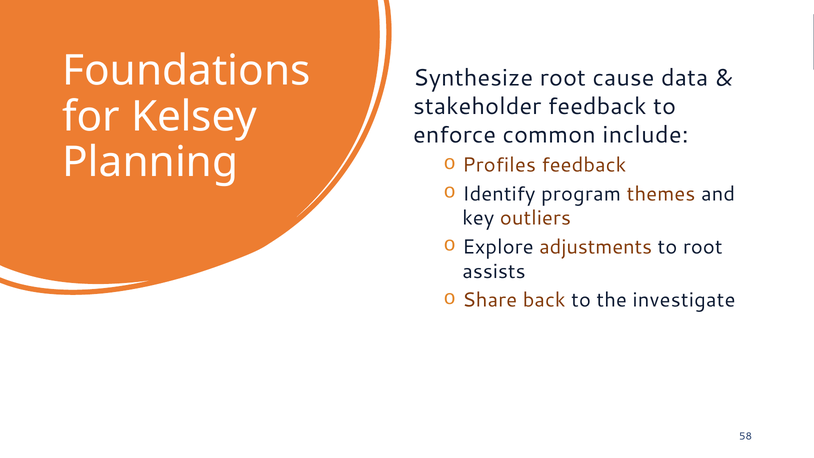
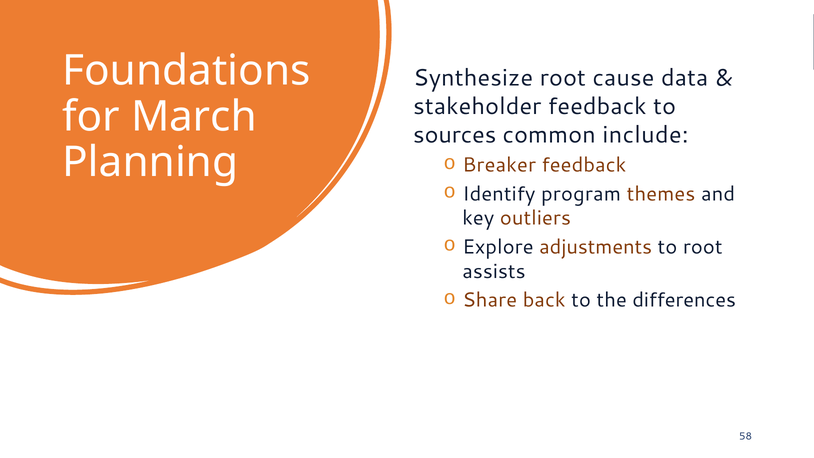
Kelsey: Kelsey -> March (194, 117)
enforce: enforce -> sources (455, 135)
Profiles: Profiles -> Breaker (499, 165)
investigate: investigate -> differences (684, 300)
